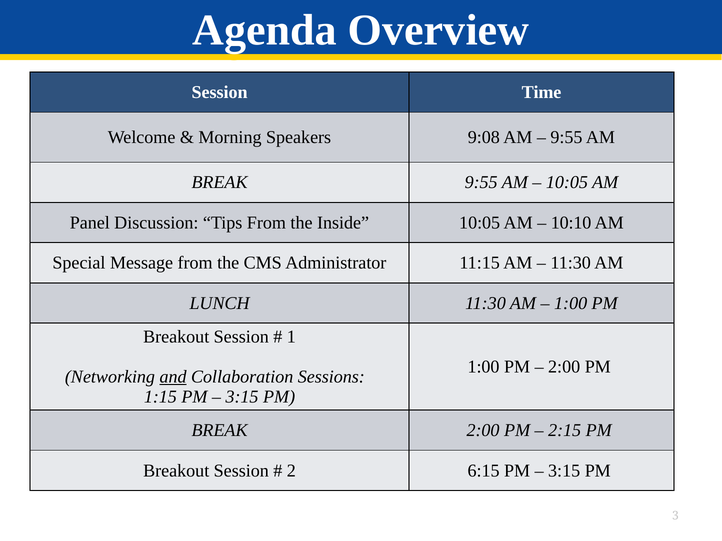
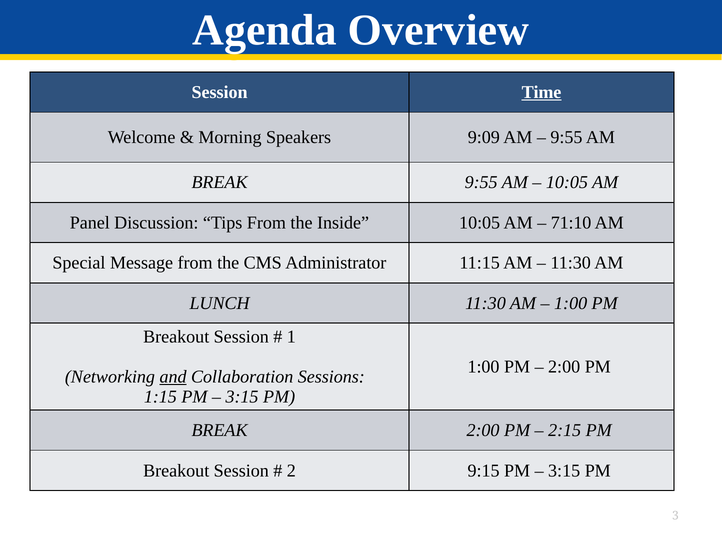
Time underline: none -> present (541, 92)
9:08: 9:08 -> 9:09 (484, 138)
10:10: 10:10 -> 71:10 (571, 223)
6:15: 6:15 -> 9:15 (484, 471)
